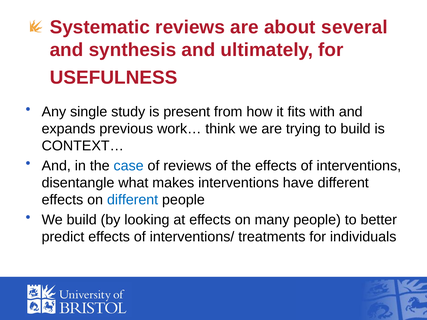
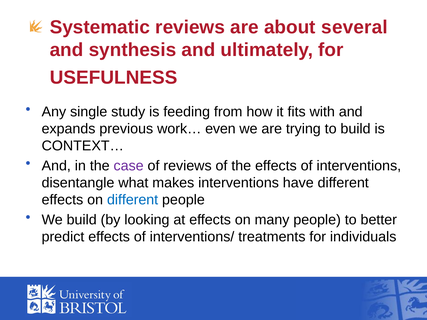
present: present -> feeding (187, 112)
think: think -> even (220, 129)
case colour: blue -> purple (129, 166)
